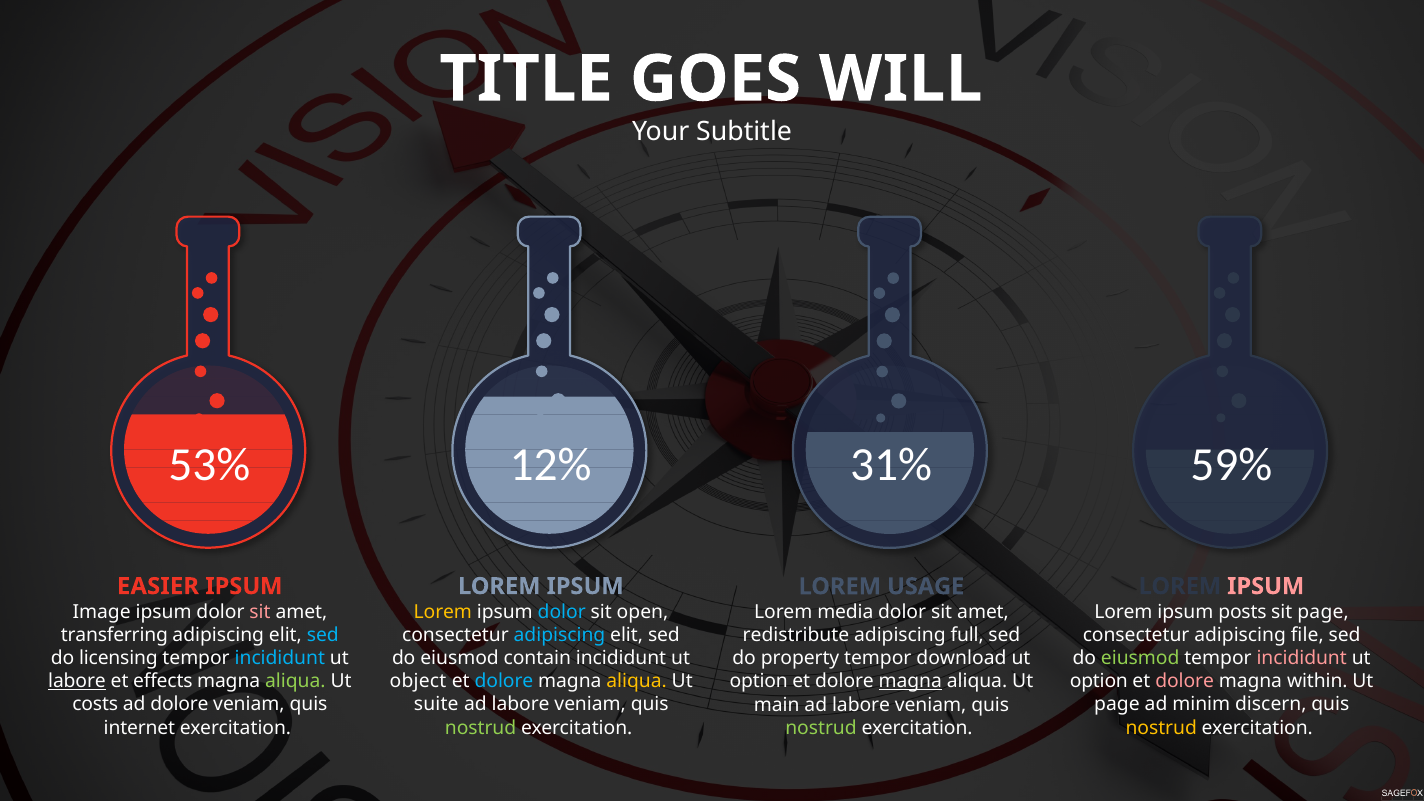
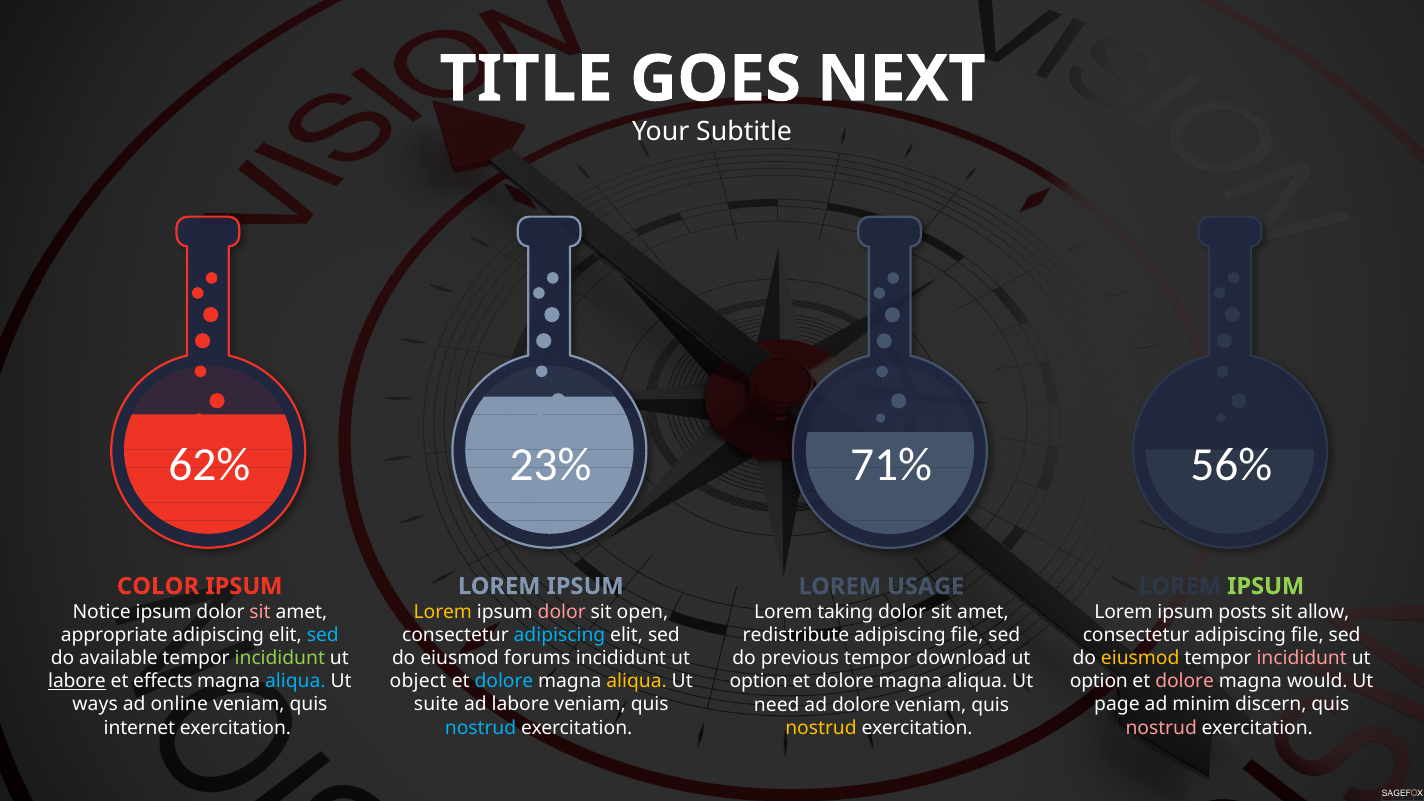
WILL: WILL -> NEXT (901, 79)
53%: 53% -> 62% (209, 464)
12%: 12% -> 23% (551, 464)
59%: 59% -> 56% (1231, 464)
31%: 31% -> 71% (891, 465)
EASIER: EASIER -> COLOR (158, 586)
IPSUM colour: pink -> light green (1266, 586)
Image: Image -> Notice (102, 612)
dolor colour: light blue -> pink (562, 612)
sit page: page -> allow (1323, 612)
media: media -> taking (845, 612)
transferring: transferring -> appropriate (114, 635)
full: full -> file (967, 635)
licensing: licensing -> available (118, 658)
incididunt colour: light blue -> light green (280, 658)
contain: contain -> forums (537, 658)
eiusmod colour: light green -> yellow (1140, 658)
property: property -> previous (800, 658)
aliqua colour: light green -> light blue (295, 681)
within: within -> would (1317, 681)
magna underline: present -> none (910, 681)
costs: costs -> ways (95, 704)
ad dolore: dolore -> online (179, 704)
main: main -> need (777, 705)
labore: labore -> dolore (861, 705)
nostrud colour: light green -> light blue (481, 728)
nostrud colour: yellow -> pink (1161, 728)
nostrud colour: light green -> yellow (821, 728)
